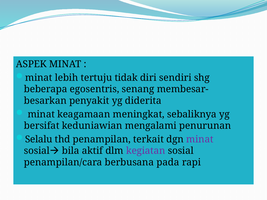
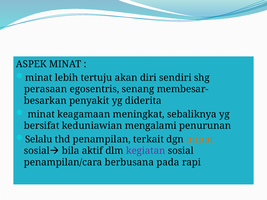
tidak: tidak -> akan (126, 78)
beberapa: beberapa -> perasaan (46, 89)
minat colour: purple -> orange (200, 139)
